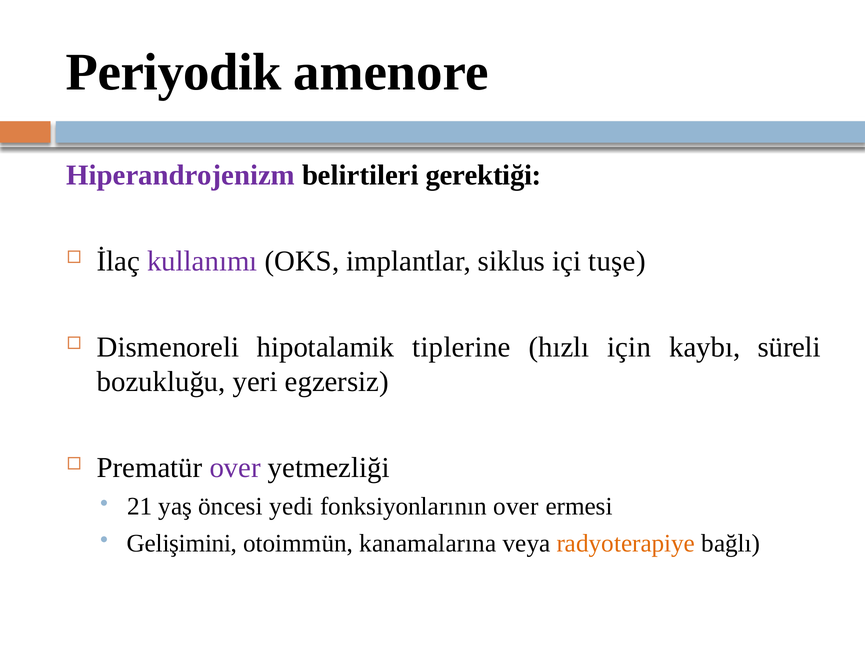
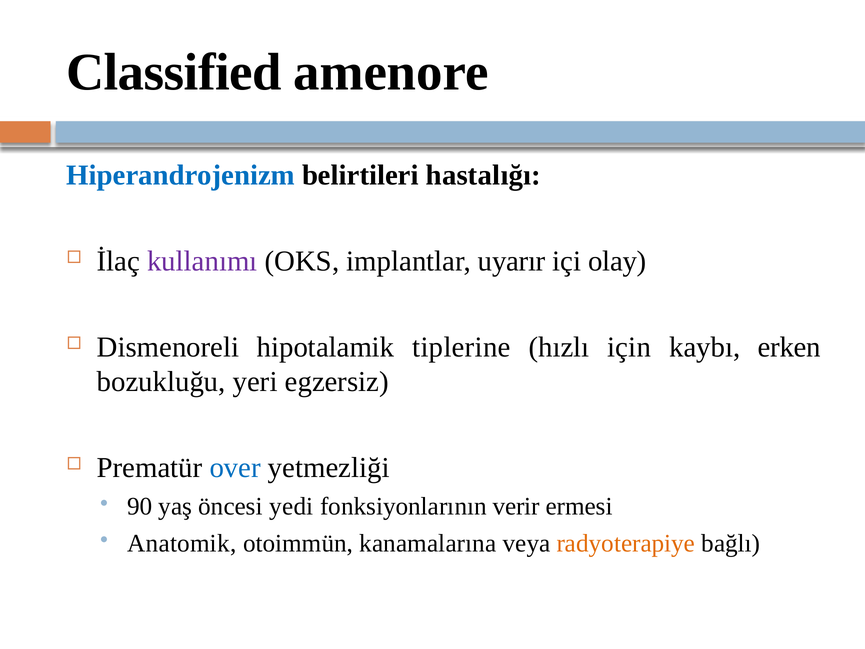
Periyodik: Periyodik -> Classified (174, 72)
Hiperandrojenizm colour: purple -> blue (181, 175)
gerektiği: gerektiği -> hastalığı (483, 175)
siklus: siklus -> uyarır (512, 261)
tuşe: tuşe -> olay (617, 261)
süreli: süreli -> erken (789, 347)
over colour: purple -> blue (235, 468)
21: 21 -> 90 (140, 506)
fonksiyonlarının over: over -> verir (516, 506)
Gelişimini: Gelişimini -> Anatomik (182, 543)
